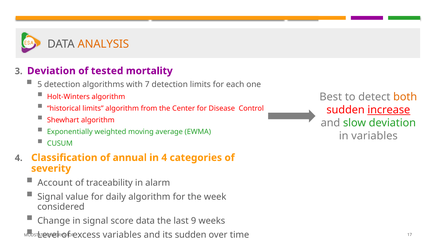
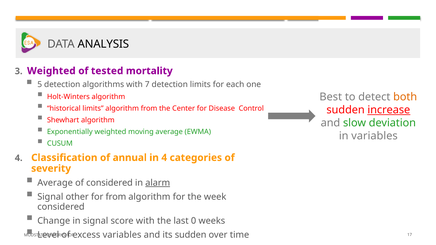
ANALYSIS colour: orange -> black (103, 44)
Deviation: Deviation -> Weighted (51, 71)
Account: Account -> Average (55, 183)
of traceability: traceability -> considered (109, 183)
alarm underline: none -> present (158, 183)
value: value -> other (77, 197)
for daily: daily -> from (116, 197)
score data: data -> with (145, 221)
9: 9 -> 0 (194, 221)
